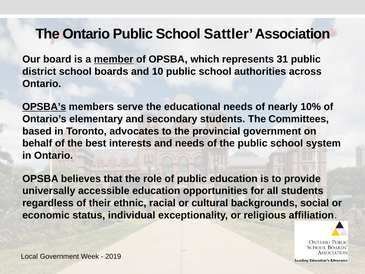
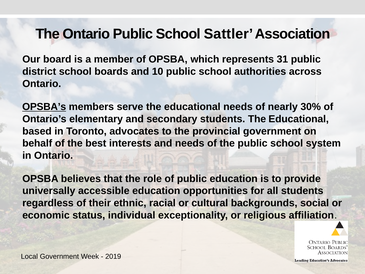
member underline: present -> none (114, 59)
10%: 10% -> 30% (311, 107)
students The Committees: Committees -> Educational (299, 119)
